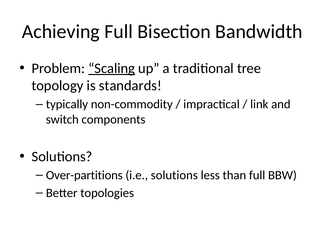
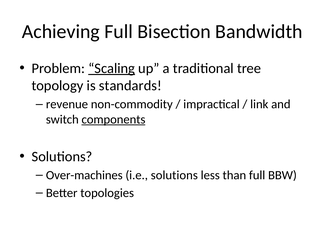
typically: typically -> revenue (67, 104)
components underline: none -> present (113, 119)
Over-partitions: Over-partitions -> Over-machines (84, 175)
